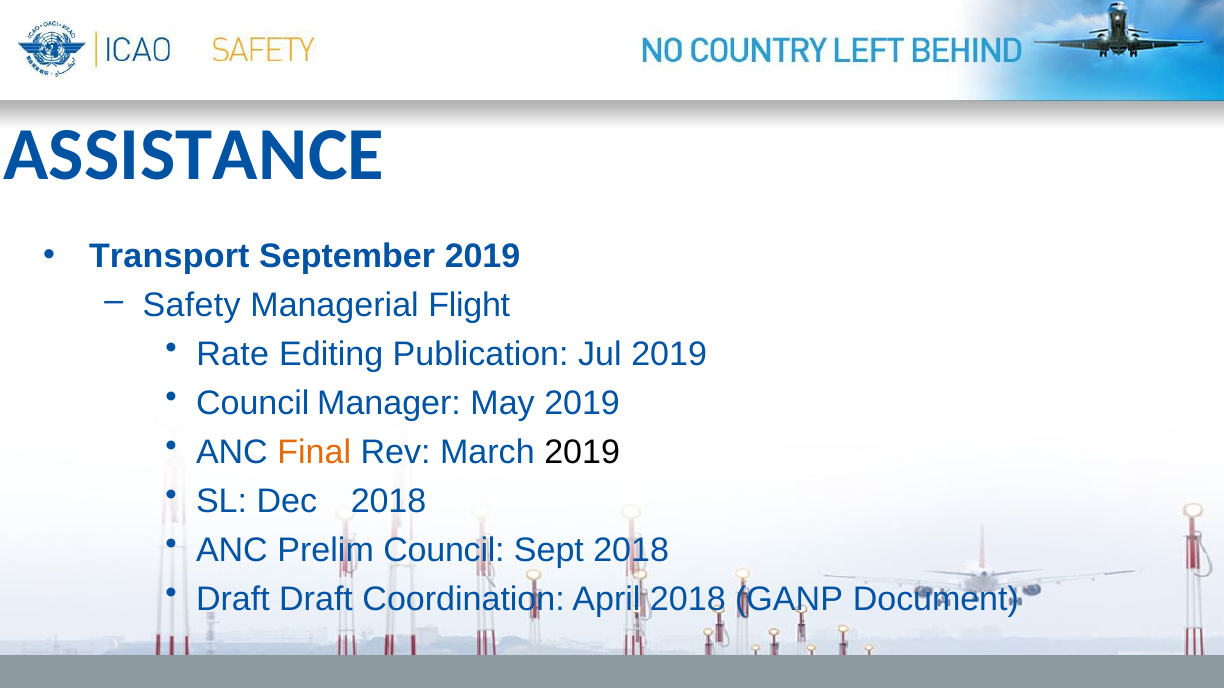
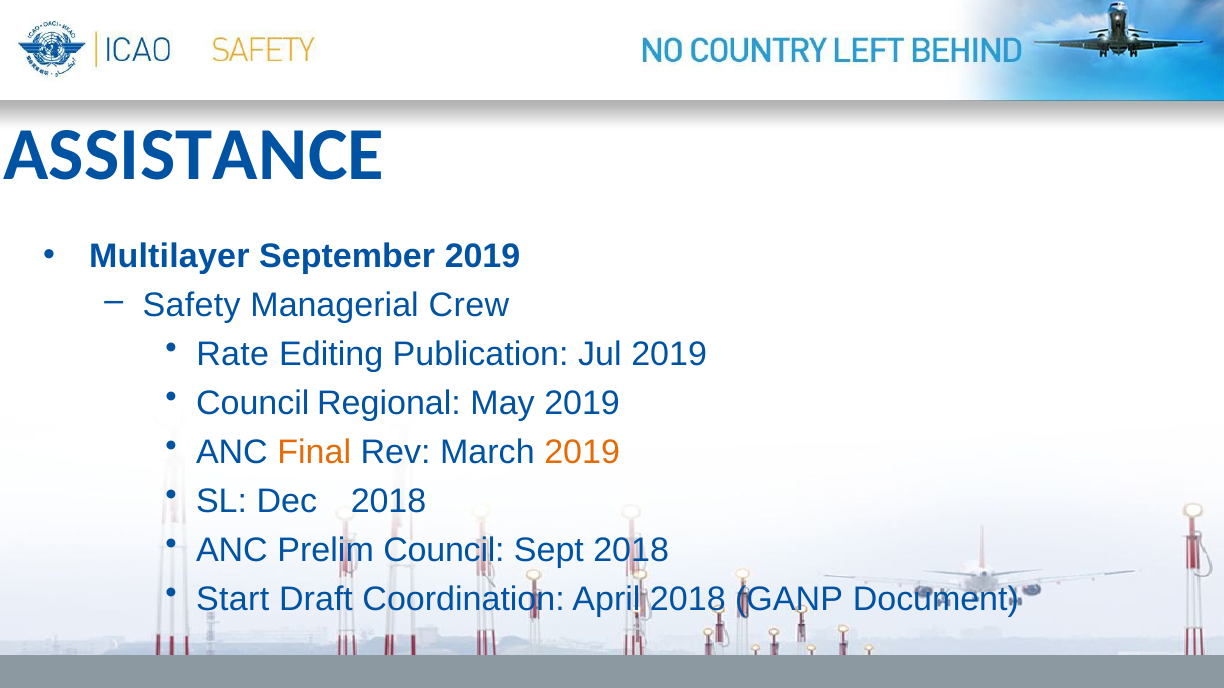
Transport: Transport -> Multilayer (169, 257)
Flight: Flight -> Crew (469, 306)
Manager: Manager -> Regional (389, 403)
2019 colour: black -> orange (582, 452)
Draft: Draft -> Start (233, 599)
